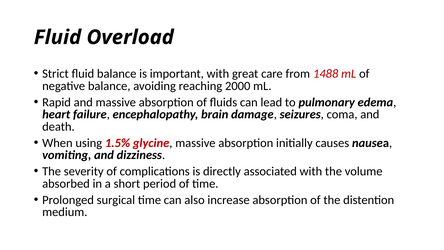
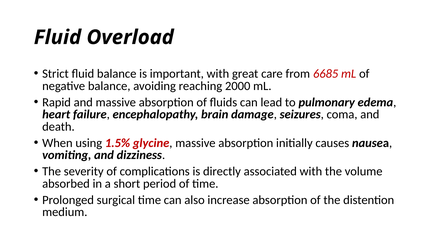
1488: 1488 -> 6685 (326, 74)
